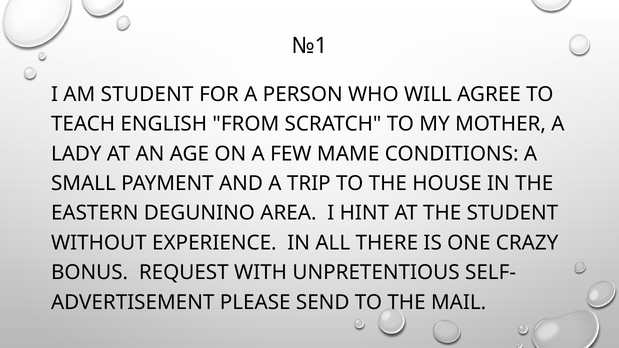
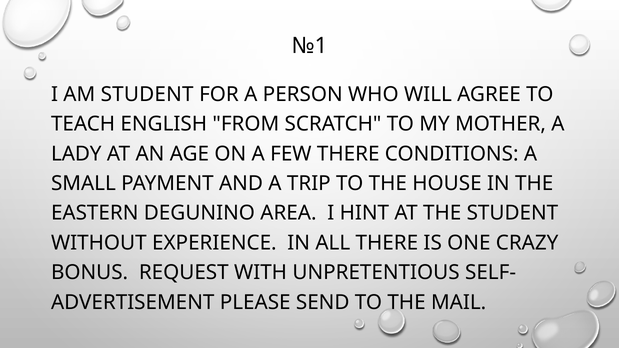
FEW МАМЕ: МАМЕ -> THERE (348, 154)
